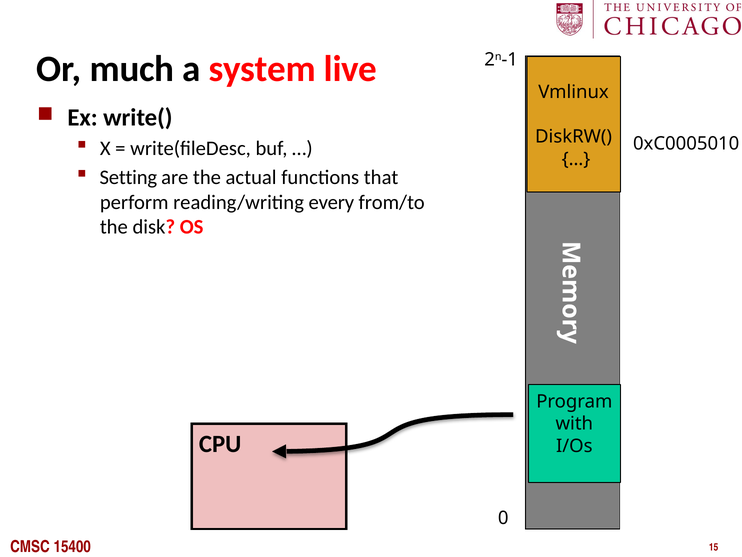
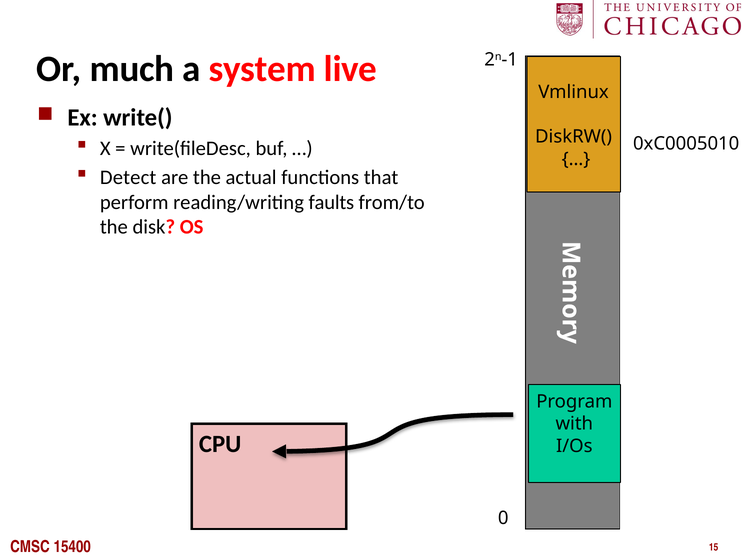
Setting: Setting -> Detect (128, 177)
every: every -> faults (331, 202)
